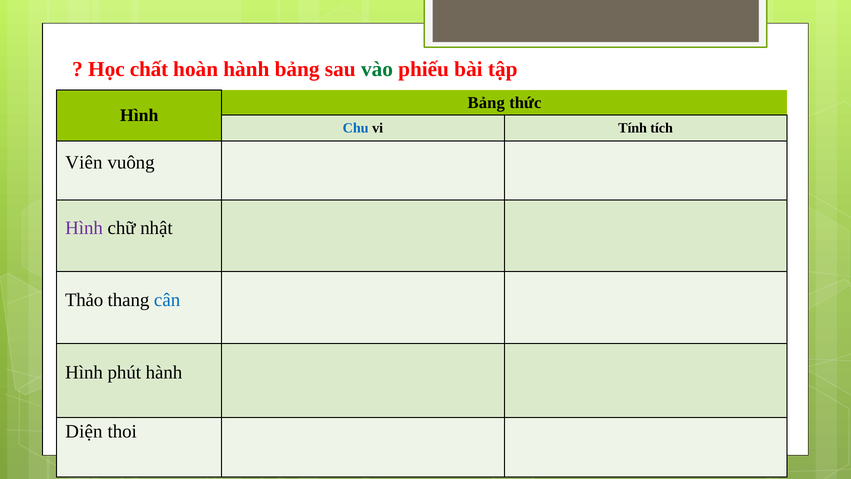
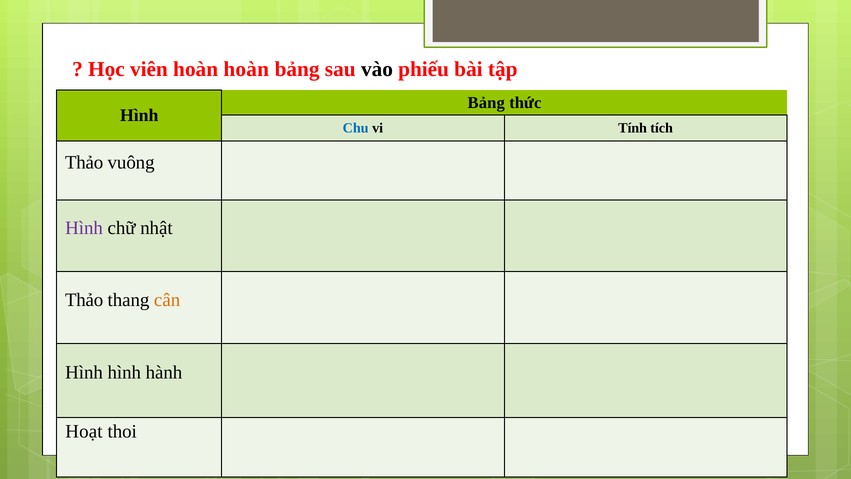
chất: chất -> viên (149, 69)
hoàn hành: hành -> hoàn (246, 69)
vào colour: green -> black (377, 69)
Viên: Viên -> Thảo (84, 163)
cân colour: blue -> orange (167, 300)
Hình phút: phút -> hình (124, 372)
Diện: Diện -> Hoạt (84, 431)
